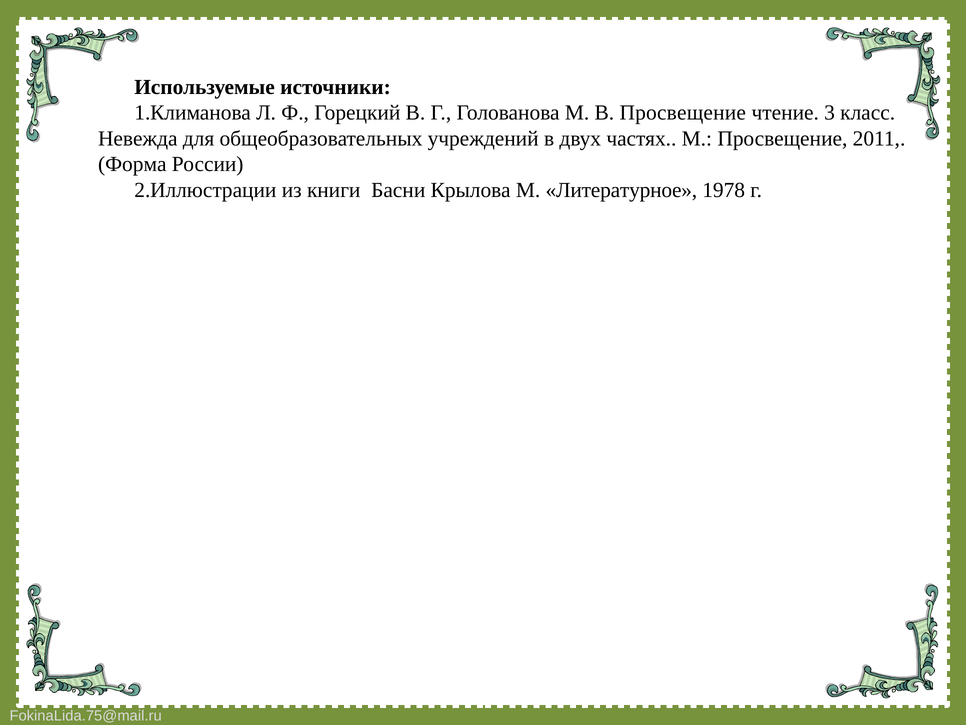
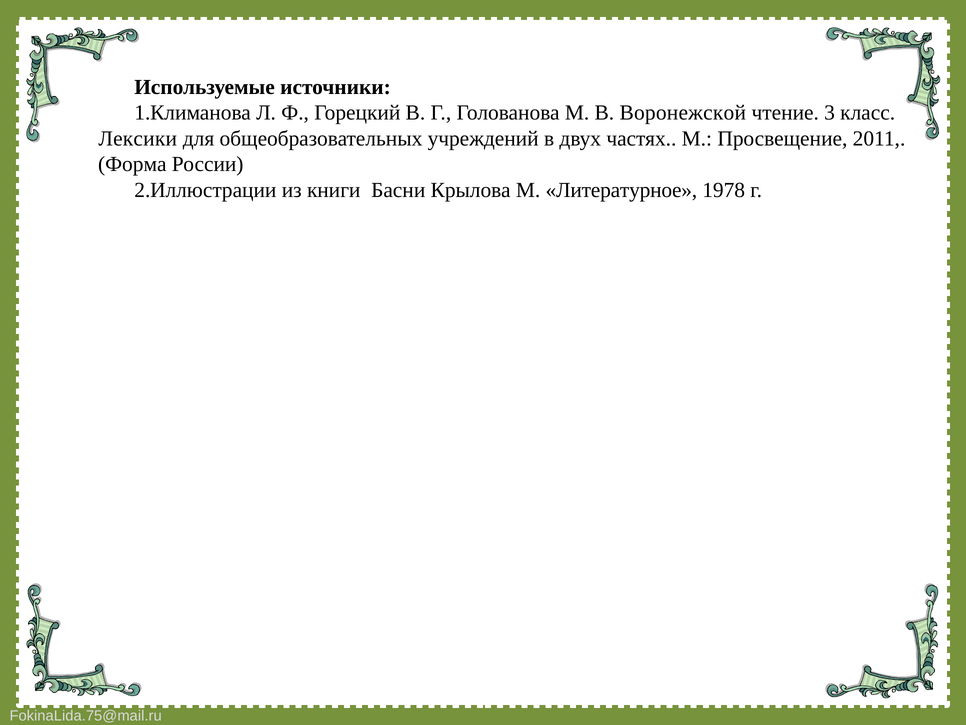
В Просвещение: Просвещение -> Воронежской (683, 113)
Невежда: Невежда -> Лексики (138, 139)
